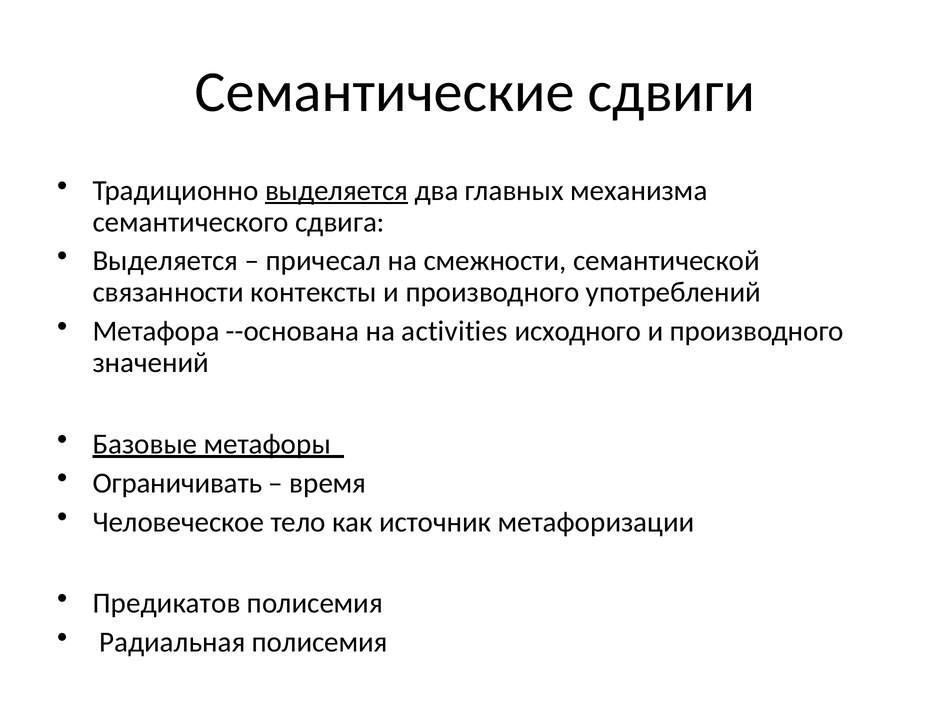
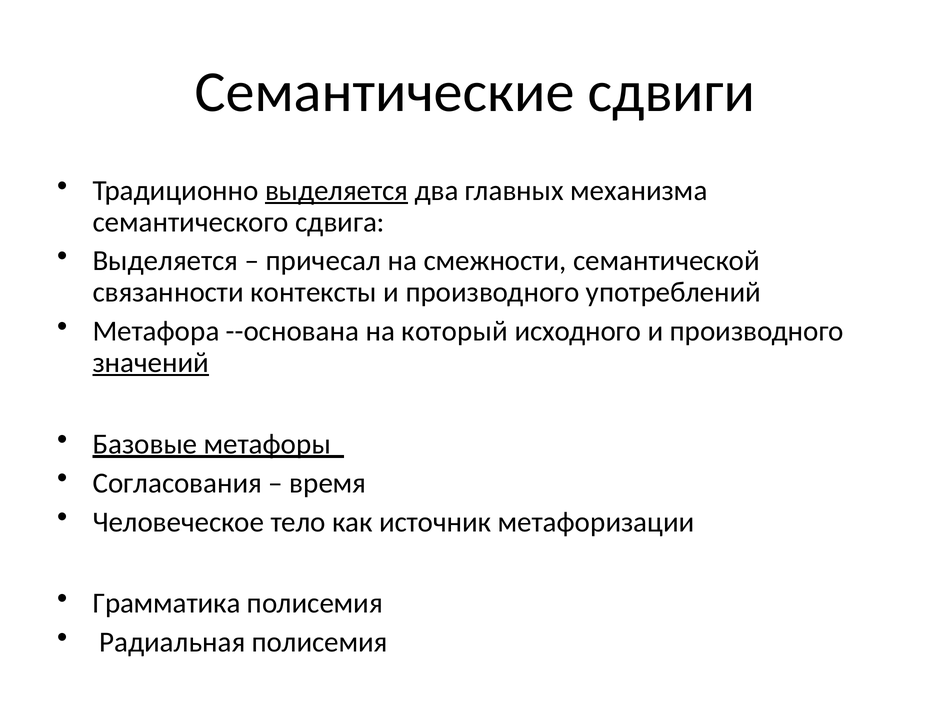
activities: activities -> который (455, 331)
значений underline: none -> present (151, 363)
Ограничивать: Ограничивать -> Согласования (177, 483)
Предикатов: Предикатов -> Грамматика (167, 604)
